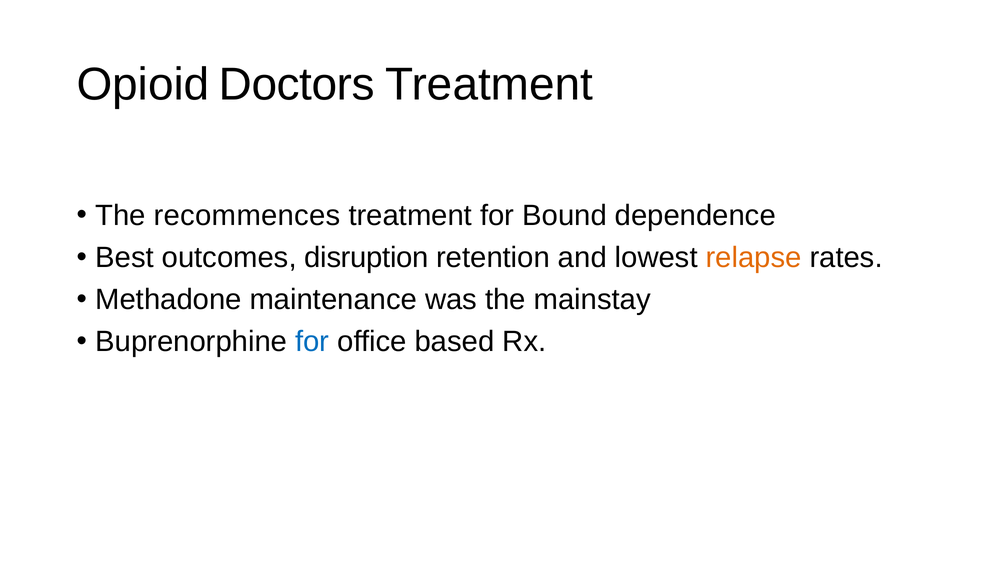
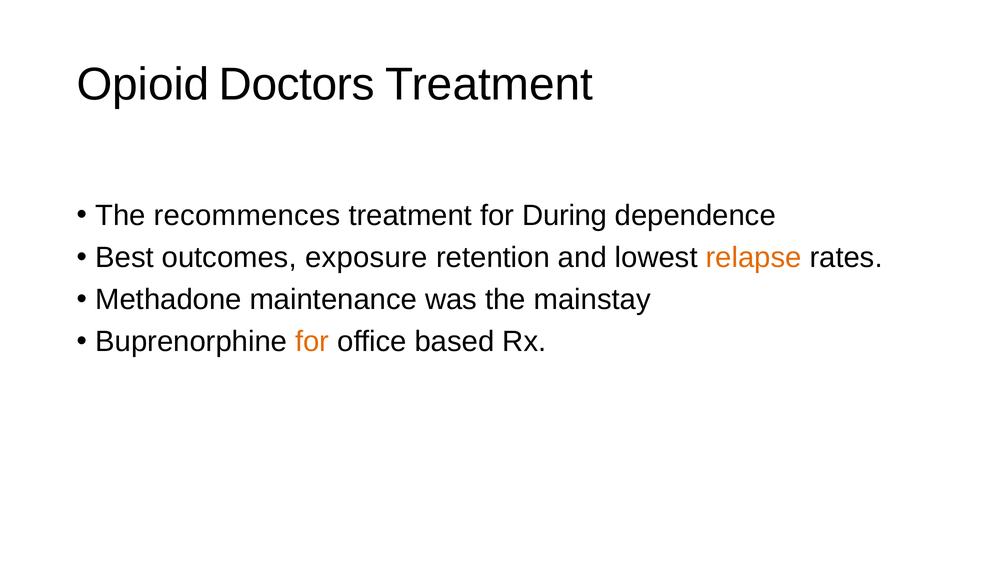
Bound: Bound -> During (565, 215)
disruption: disruption -> exposure (366, 257)
for colour: blue -> orange (312, 342)
